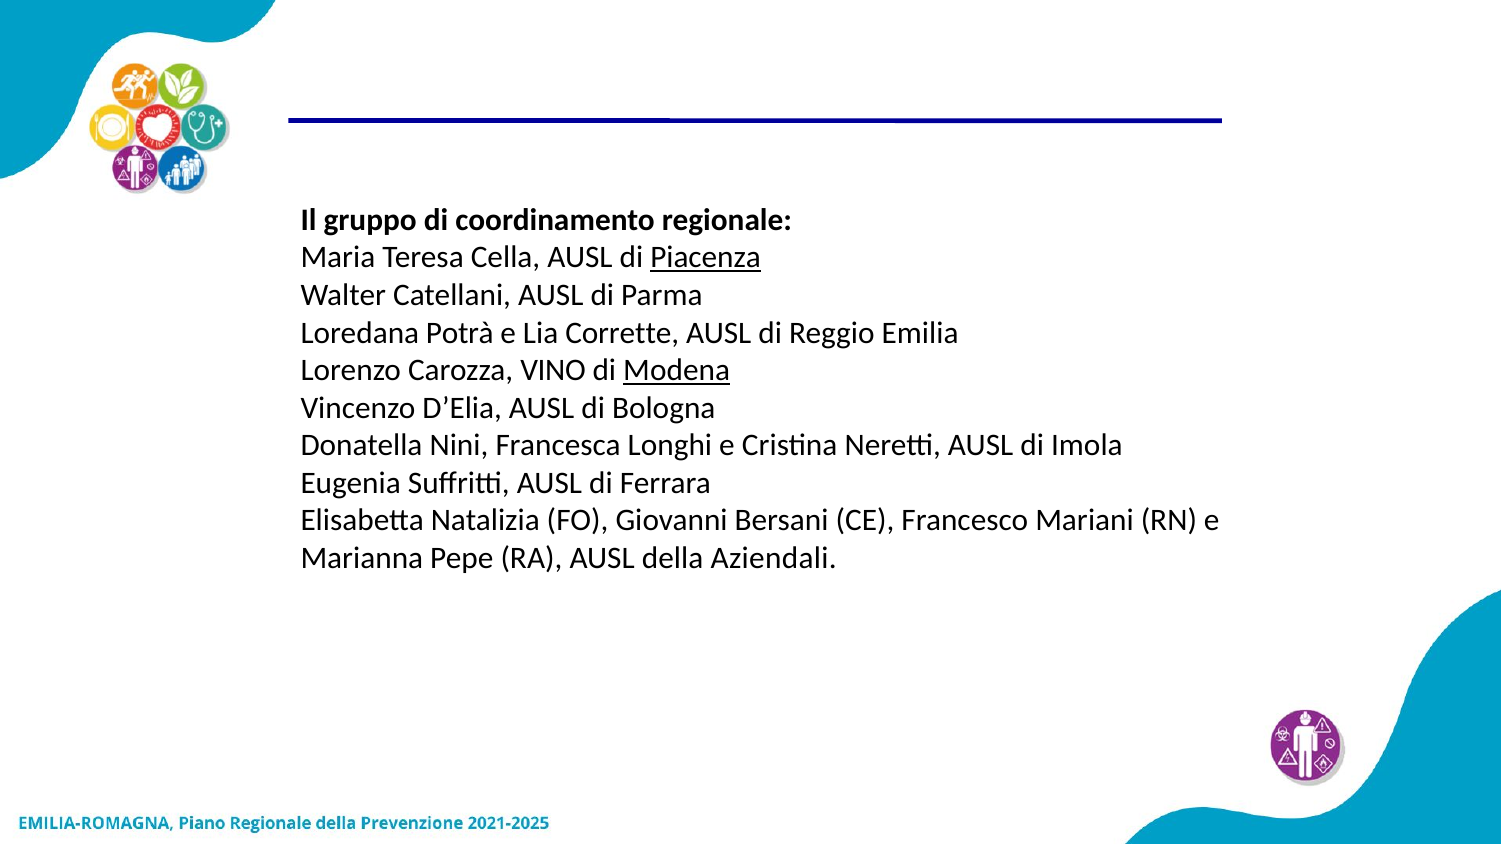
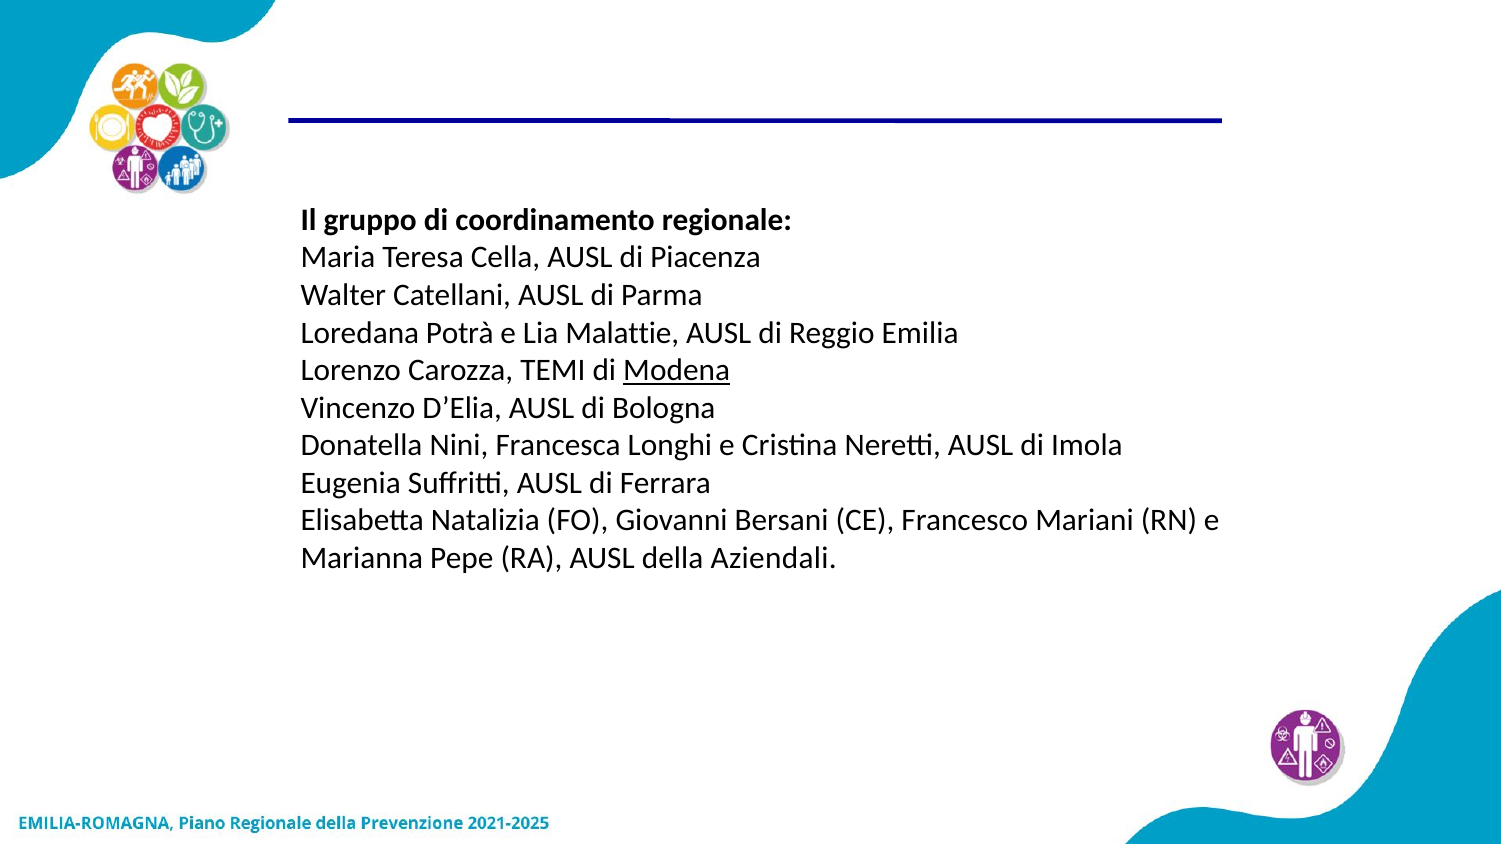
Piacenza underline: present -> none (706, 258)
Corrette: Corrette -> Malattie (622, 333)
VINO: VINO -> TEMI (553, 370)
